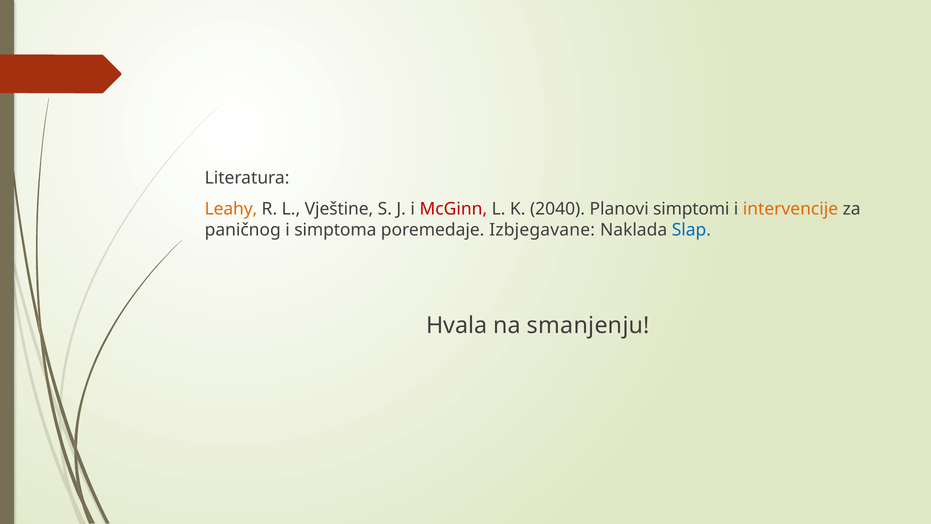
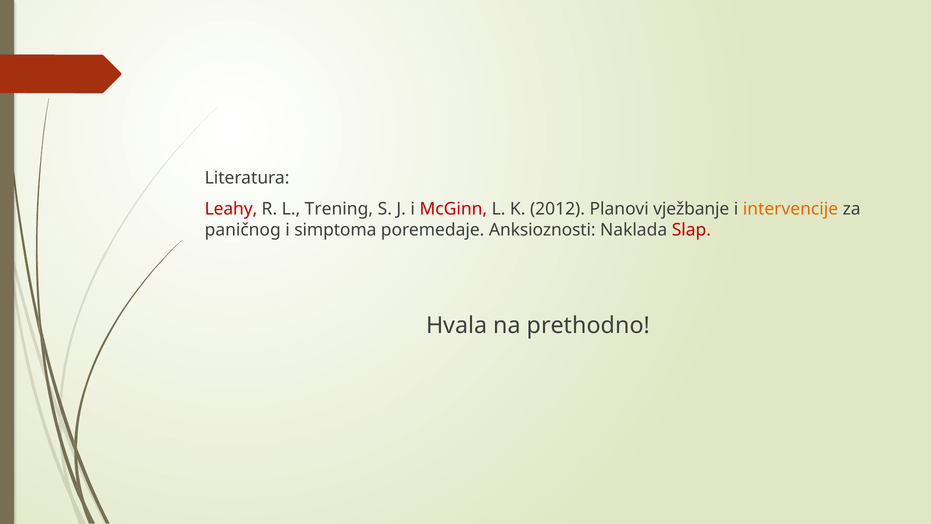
Leahy colour: orange -> red (231, 209)
Vještine: Vještine -> Trening (339, 209)
2040: 2040 -> 2012 (558, 209)
simptomi: simptomi -> vježbanje (691, 209)
Izbjegavane: Izbjegavane -> Anksioznosti (542, 230)
Slap colour: blue -> red (691, 230)
smanjenju: smanjenju -> prethodno (588, 326)
